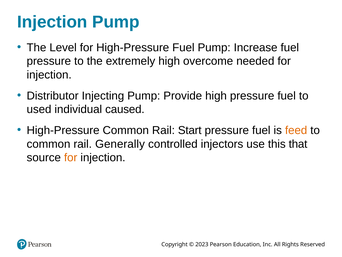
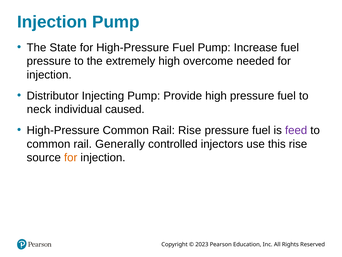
Level: Level -> State (63, 47)
used: used -> neck (39, 109)
Rail Start: Start -> Rise (190, 130)
feed colour: orange -> purple (296, 130)
this that: that -> rise (298, 144)
